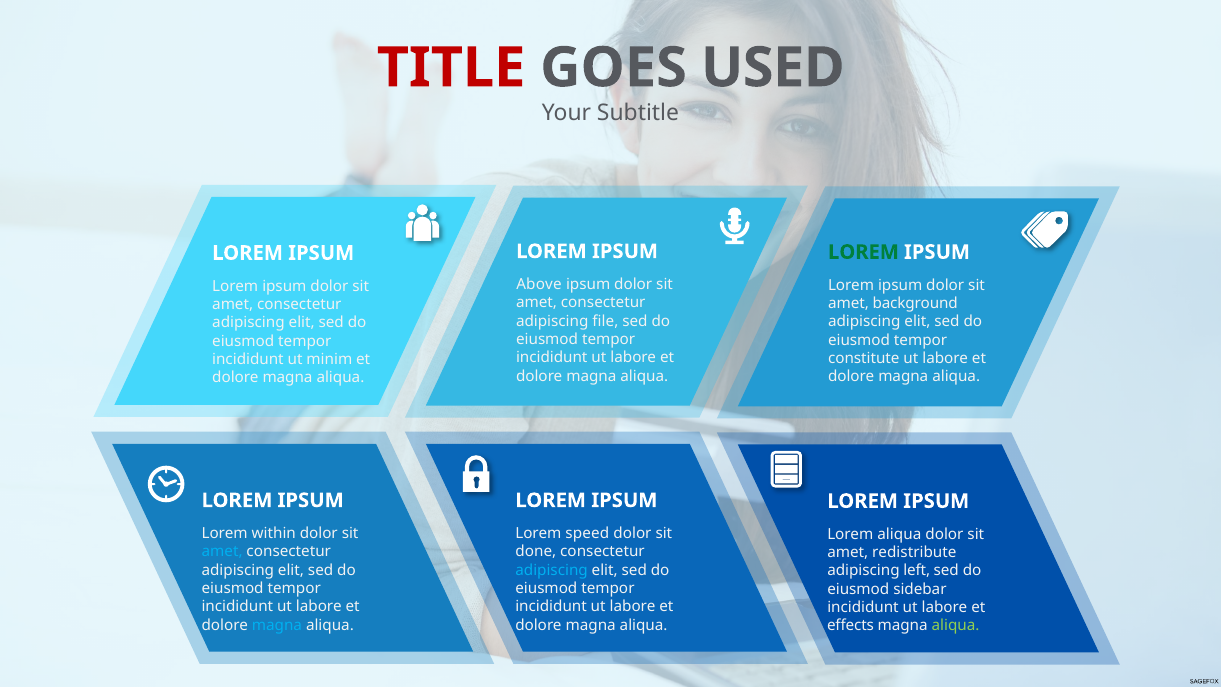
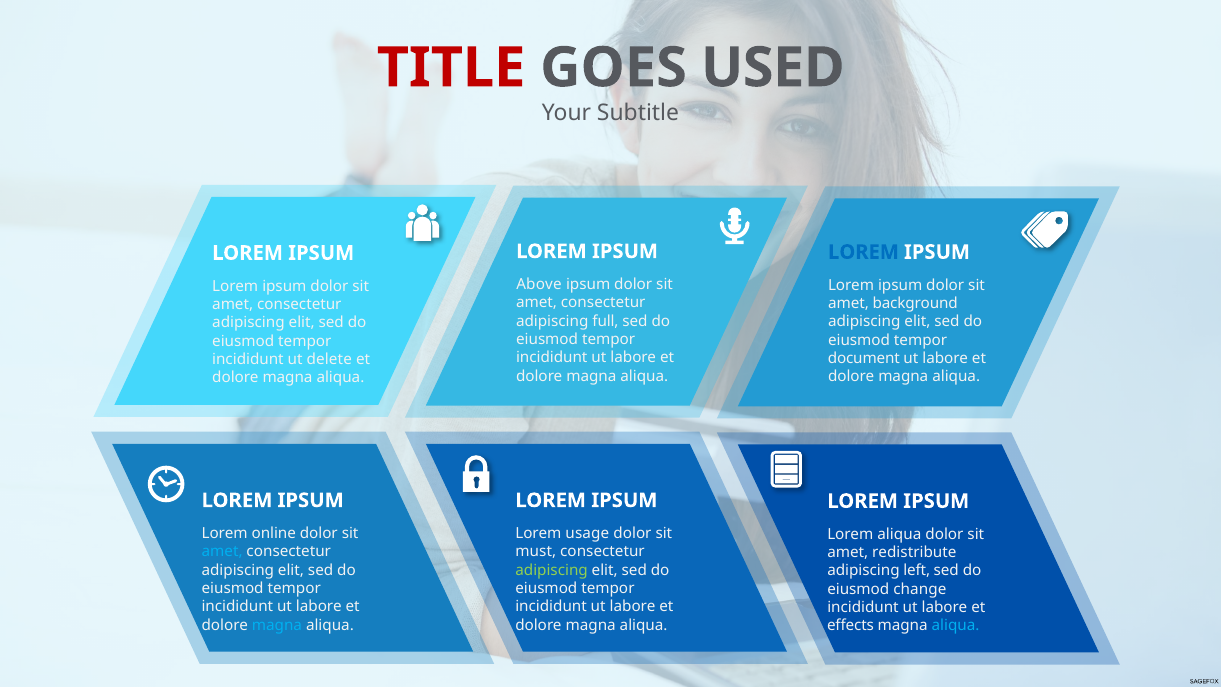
LOREM colour: green -> blue (863, 252)
file: file -> full (605, 321)
constitute: constitute -> document (864, 358)
minim: minim -> delete (329, 359)
within: within -> online (274, 533)
speed: speed -> usage (587, 533)
done: done -> must (536, 552)
adipiscing colour: light blue -> light green (552, 570)
sidebar: sidebar -> change (920, 589)
aliqua colour: light green -> light blue (956, 626)
